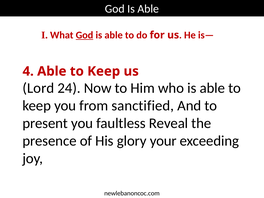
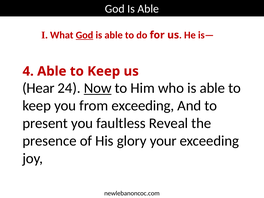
Lord: Lord -> Hear (38, 88)
Now underline: none -> present (98, 88)
from sanctified: sanctified -> exceeding (143, 106)
